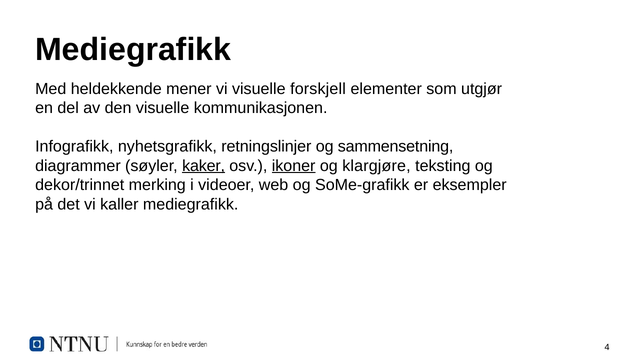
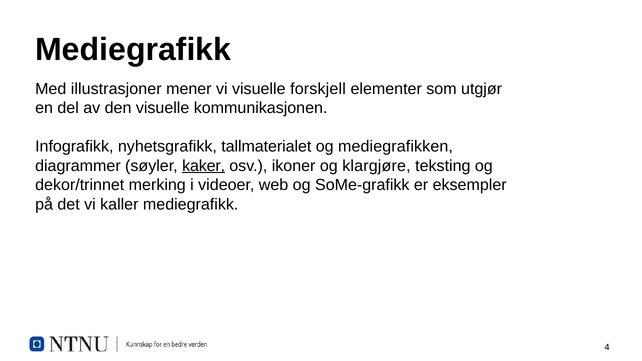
heldekkende: heldekkende -> illustrasjoner (116, 89)
retningslinjer: retningslinjer -> tallmaterialet (266, 147)
sammensetning: sammensetning -> mediegrafikken (395, 147)
ikoner underline: present -> none (294, 166)
